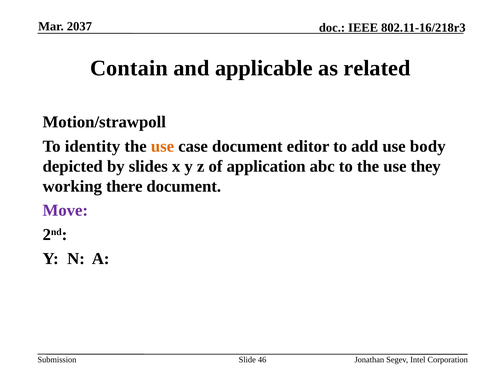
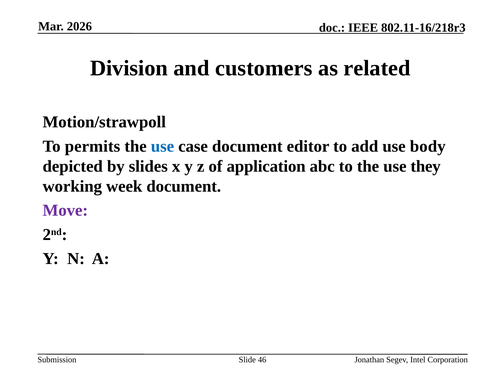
2037: 2037 -> 2026 (79, 27)
Contain: Contain -> Division (129, 68)
applicable: applicable -> customers (264, 68)
identity: identity -> permits (92, 146)
use colour: orange -> blue (163, 146)
there: there -> week (124, 187)
